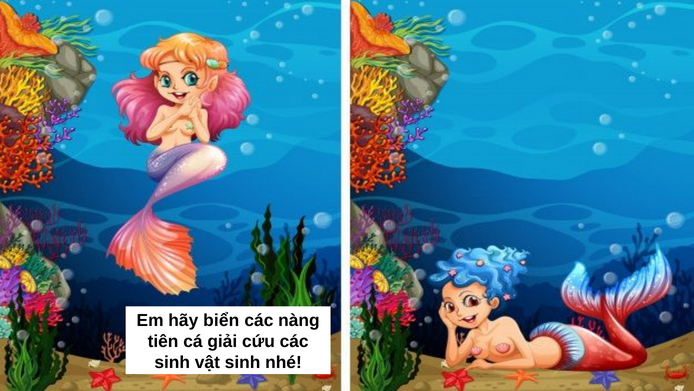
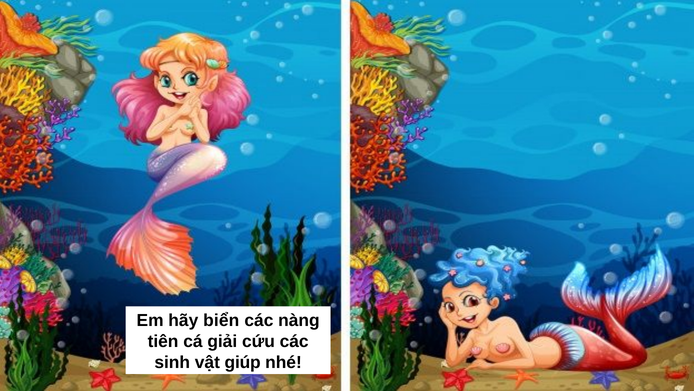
vật sinh: sinh -> giúp (243, 362)
